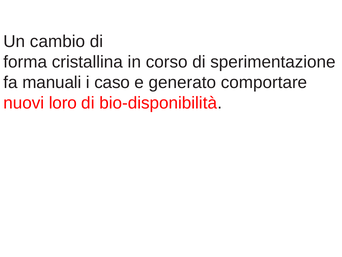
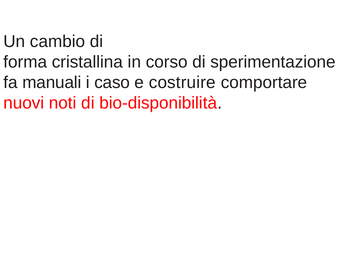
generato: generato -> costruire (182, 82)
loro: loro -> noti (63, 103)
